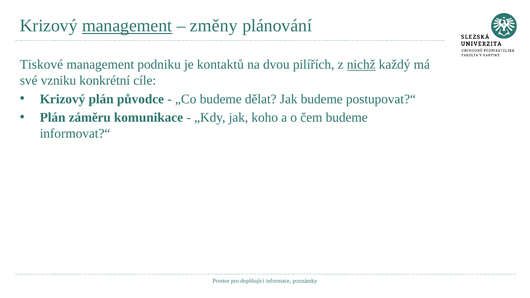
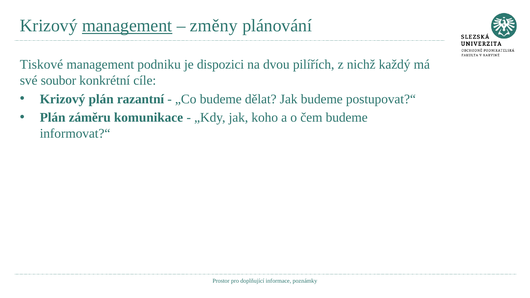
kontaktů: kontaktů -> dispozici (220, 65)
nichž underline: present -> none (361, 65)
vzniku: vzniku -> soubor (58, 80)
původce: původce -> razantní (141, 99)
